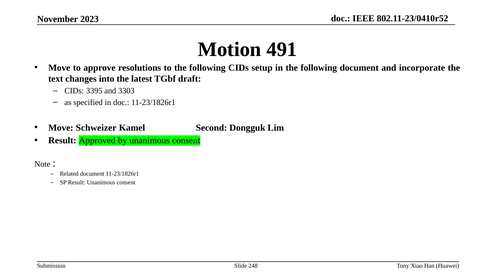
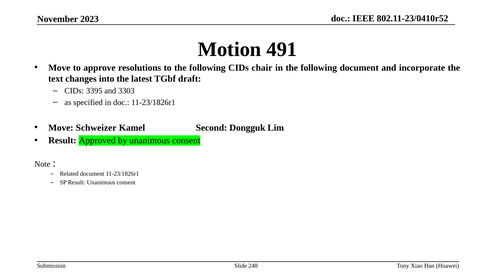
setup: setup -> chair (262, 68)
